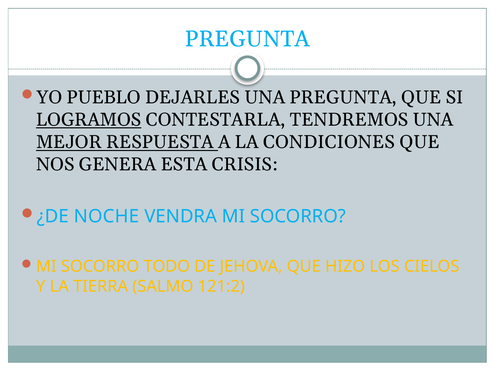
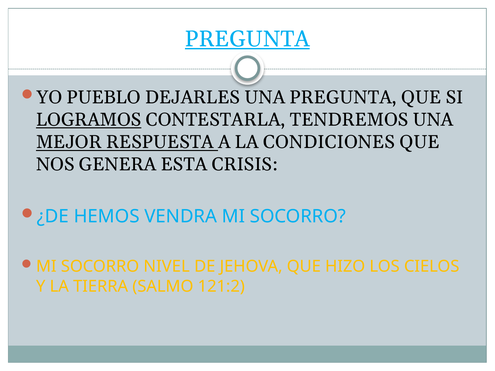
PREGUNTA underline: none -> present (247, 39)
NOCHE: NOCHE -> HEMOS (107, 216)
TODO: TODO -> NIVEL (167, 267)
